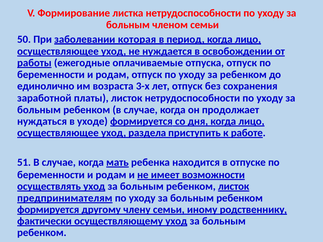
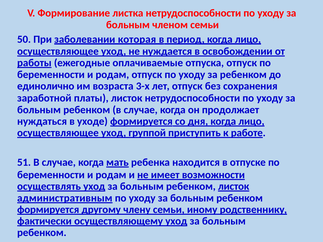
раздела: раздела -> группой (147, 133)
предпринимателям: предпринимателям -> административным (65, 198)
